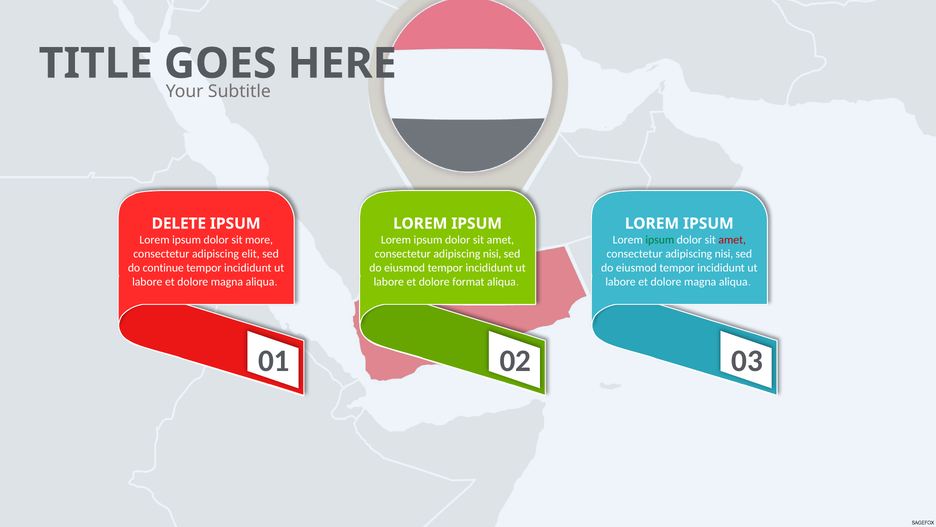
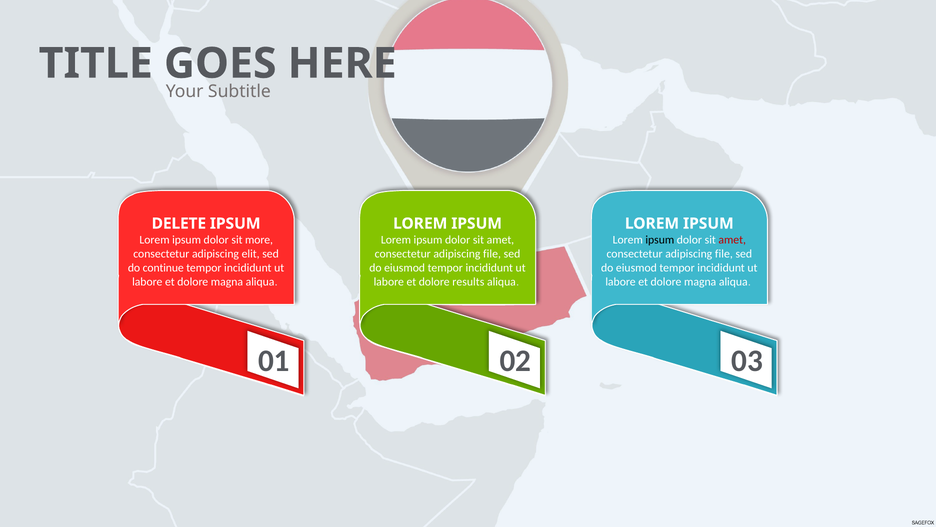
ipsum colour: green -> black (660, 239)
nisi: nisi -> file (492, 253)
nisi: nisi -> file (724, 253)
format: format -> results (468, 282)
